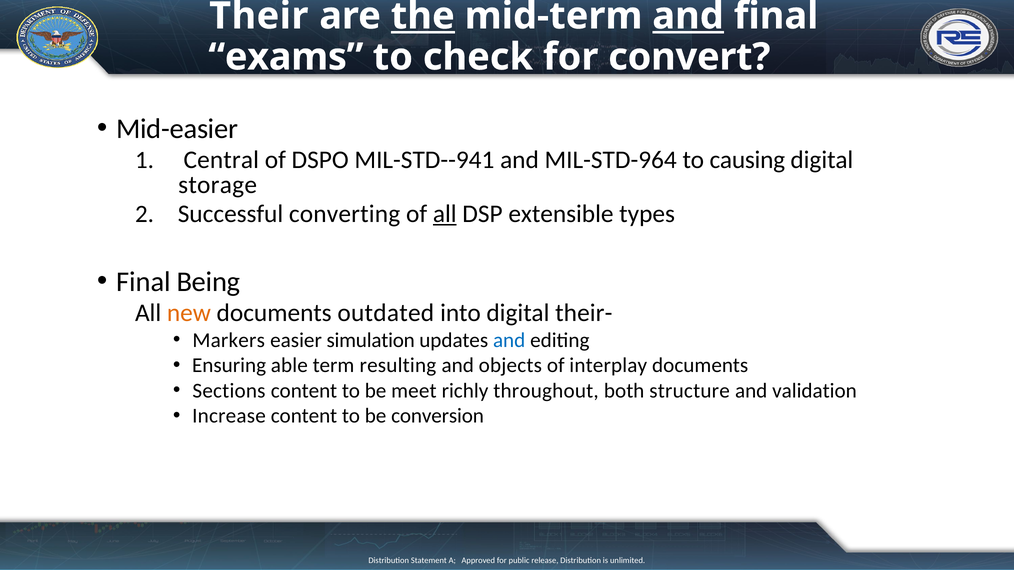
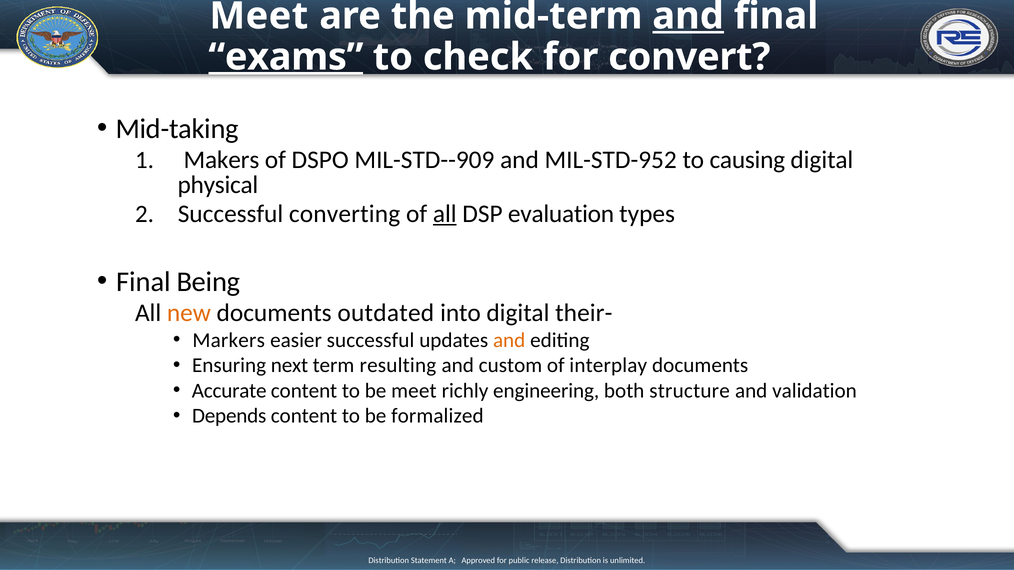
Their: Their -> Meet (259, 16)
the underline: present -> none (423, 16)
exams underline: none -> present (286, 57)
Mid-easier: Mid-easier -> Mid-taking (177, 129)
Central: Central -> Makers (221, 160)
MIL-STD--941: MIL-STD--941 -> MIL-STD--909 (424, 160)
MIL-STD-964: MIL-STD-964 -> MIL-STD-952 (611, 160)
storage: storage -> physical (218, 185)
extensible: extensible -> evaluation (561, 214)
easier simulation: simulation -> successful (371, 340)
and colour: blue -> orange (509, 340)
able: able -> next (289, 366)
objects: objects -> custom (510, 366)
Sections: Sections -> Accurate (229, 391)
throughout: throughout -> engineering (546, 391)
Increase: Increase -> Depends (229, 416)
conversion: conversion -> formalized (437, 416)
